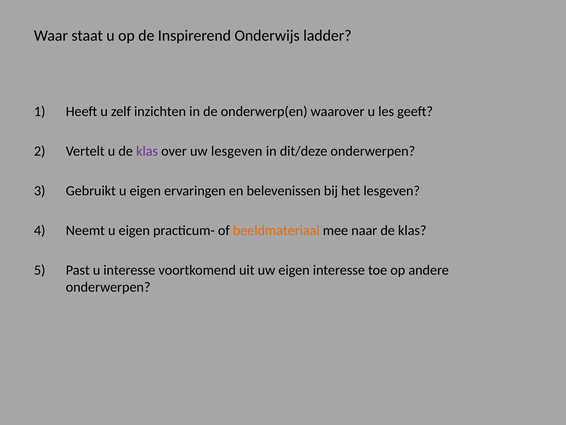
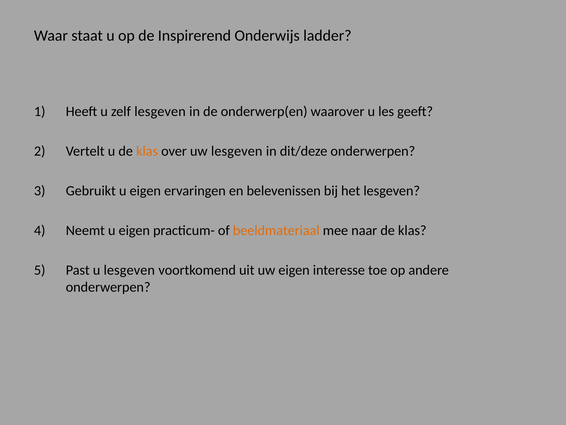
zelf inzichten: inzichten -> lesgeven (160, 111)
klas colour: purple -> orange (147, 151)
u interesse: interesse -> lesgeven (129, 270)
